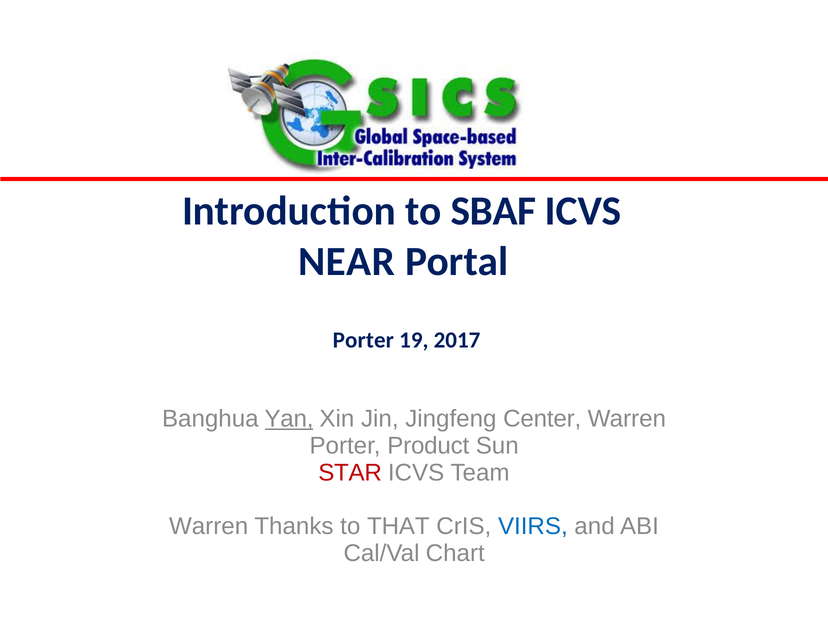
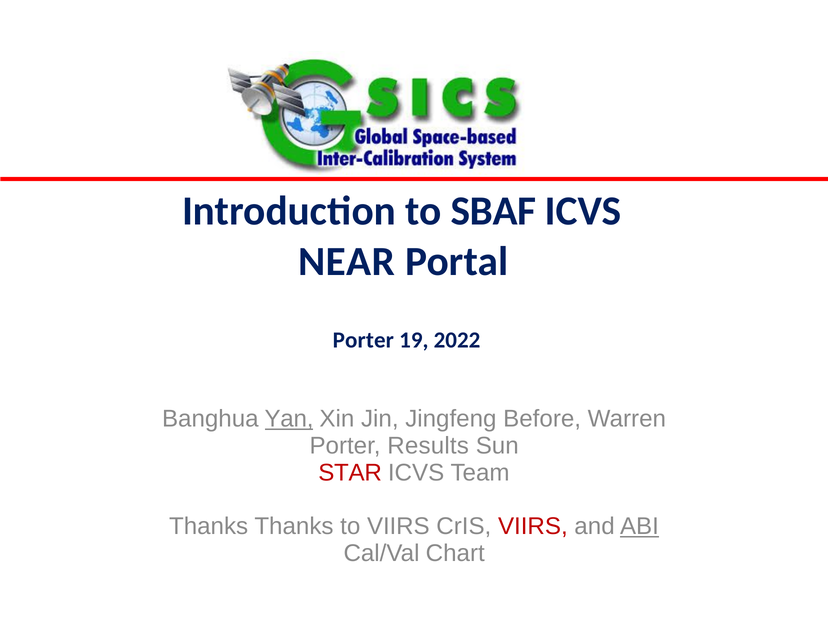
2017: 2017 -> 2022 (457, 340)
Center: Center -> Before (542, 419)
Product: Product -> Results (428, 446)
Warren: Warren -> Thanks (209, 526)
to THAT: THAT -> VIIRS (398, 526)
VIIRS colour: blue -> red (533, 526)
ABI underline: none -> present (639, 526)
